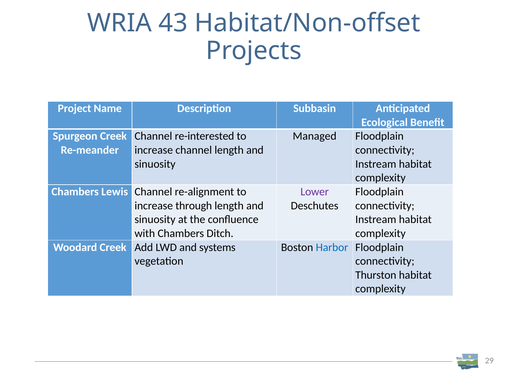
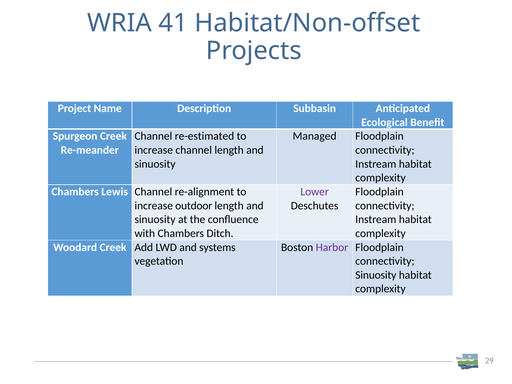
43: 43 -> 41 (173, 23)
re-interested: re-interested -> re-estimated (204, 136)
through: through -> outdoor (194, 206)
Harbor colour: blue -> purple (332, 247)
Thurston: Thurston -> Sinuosity (376, 275)
